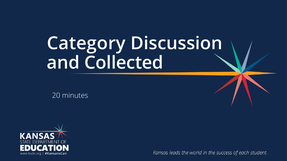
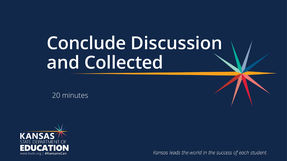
Category: Category -> Conclude (86, 44)
